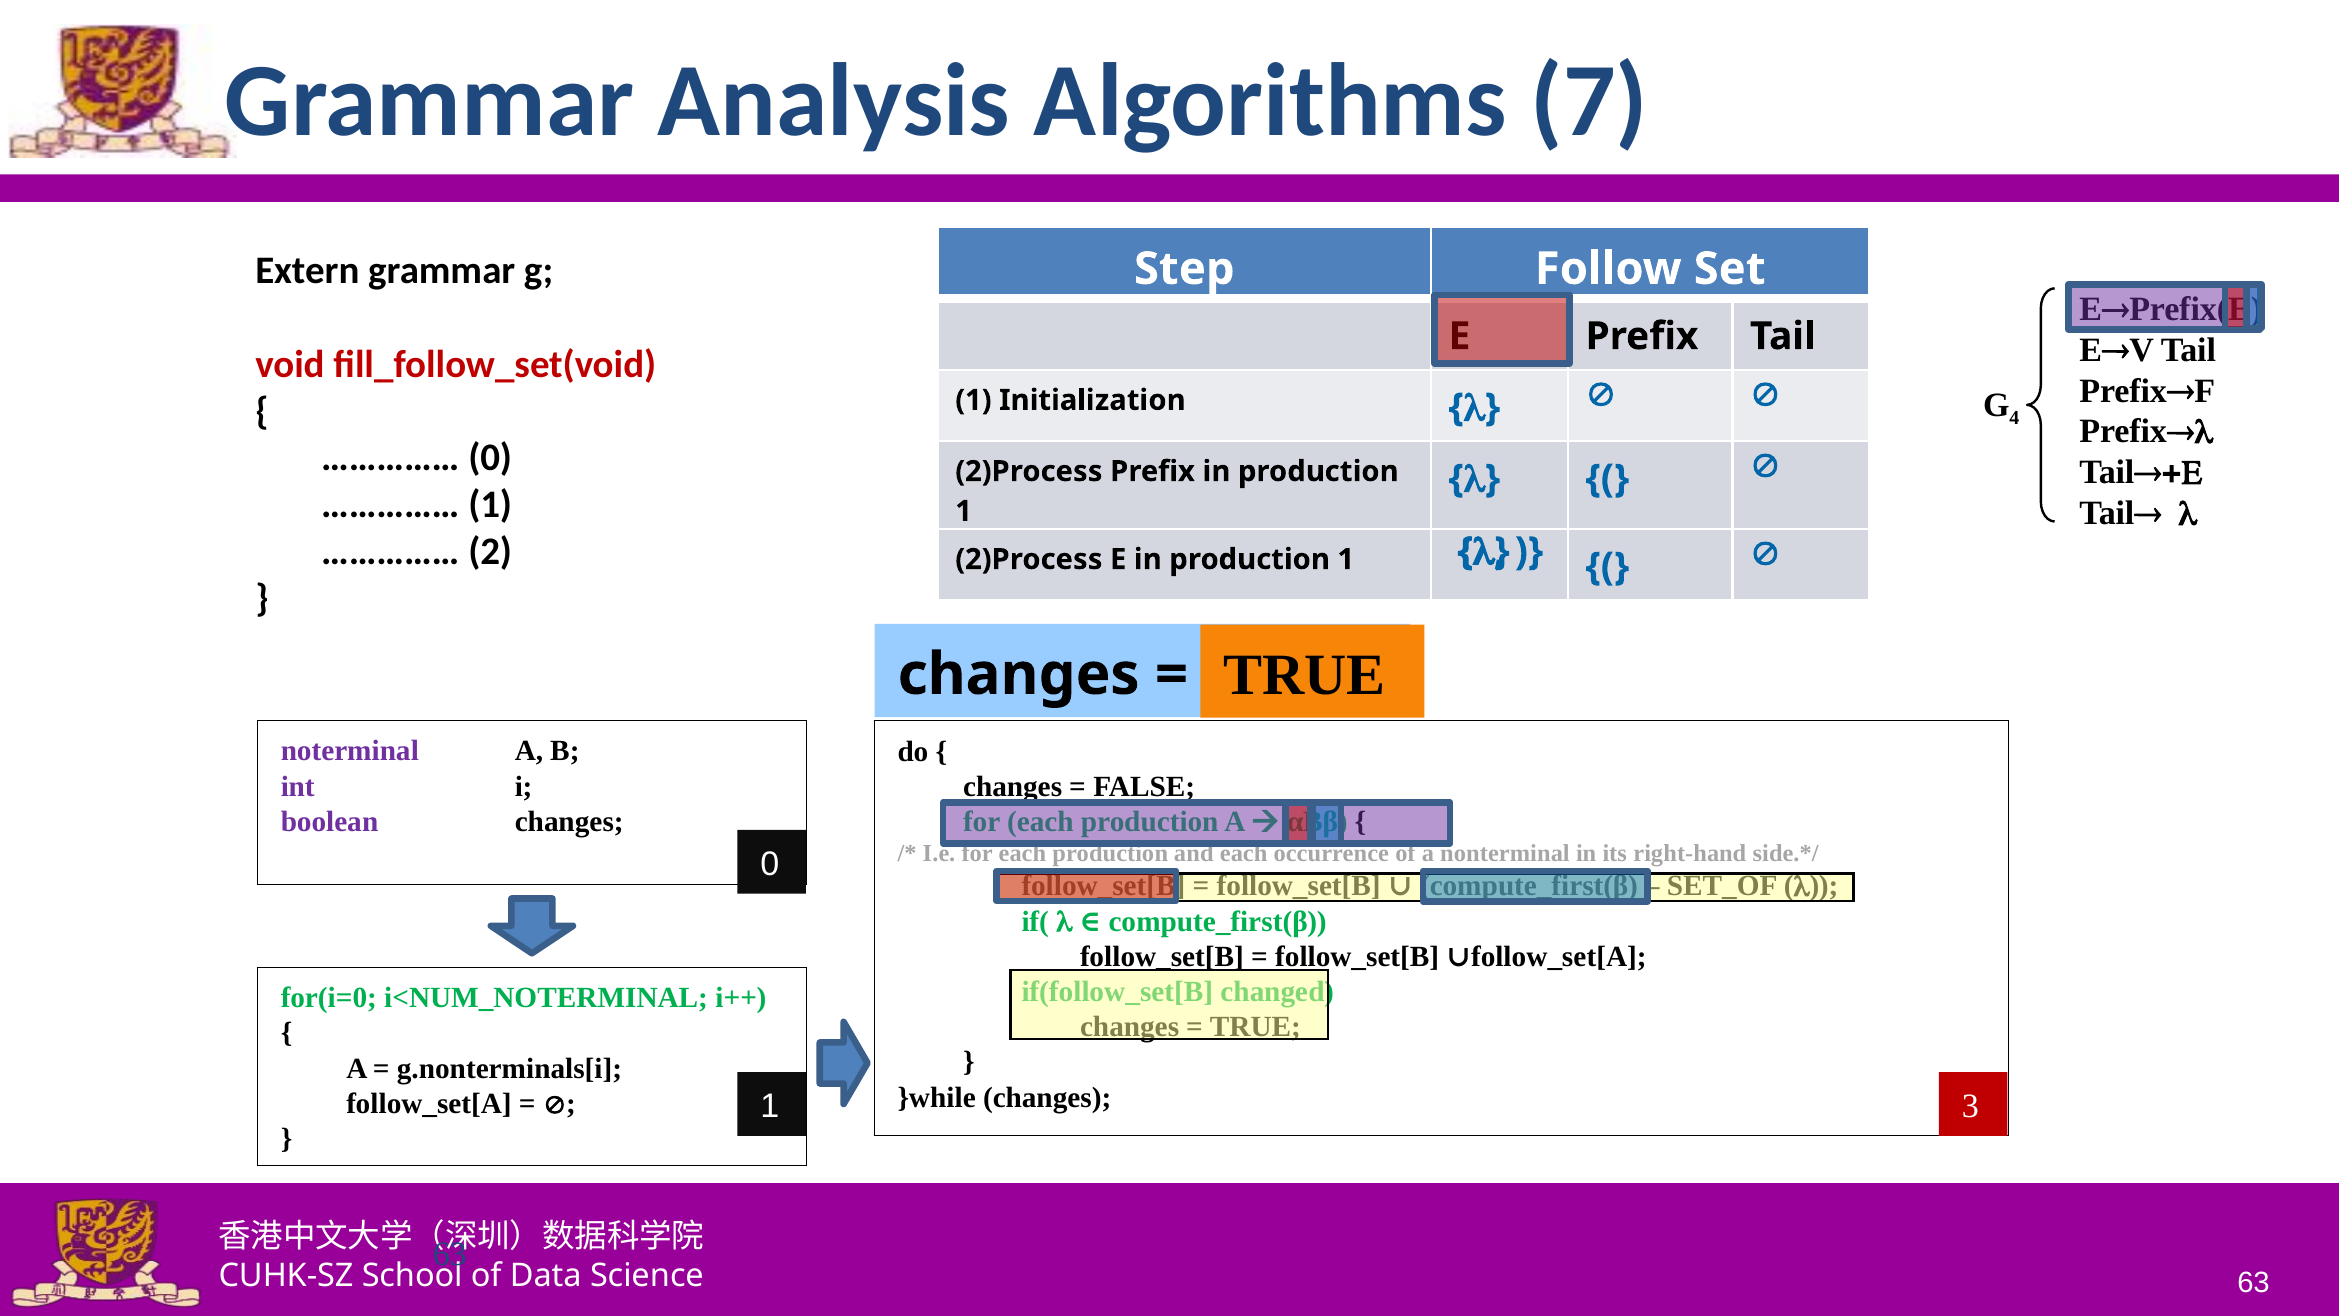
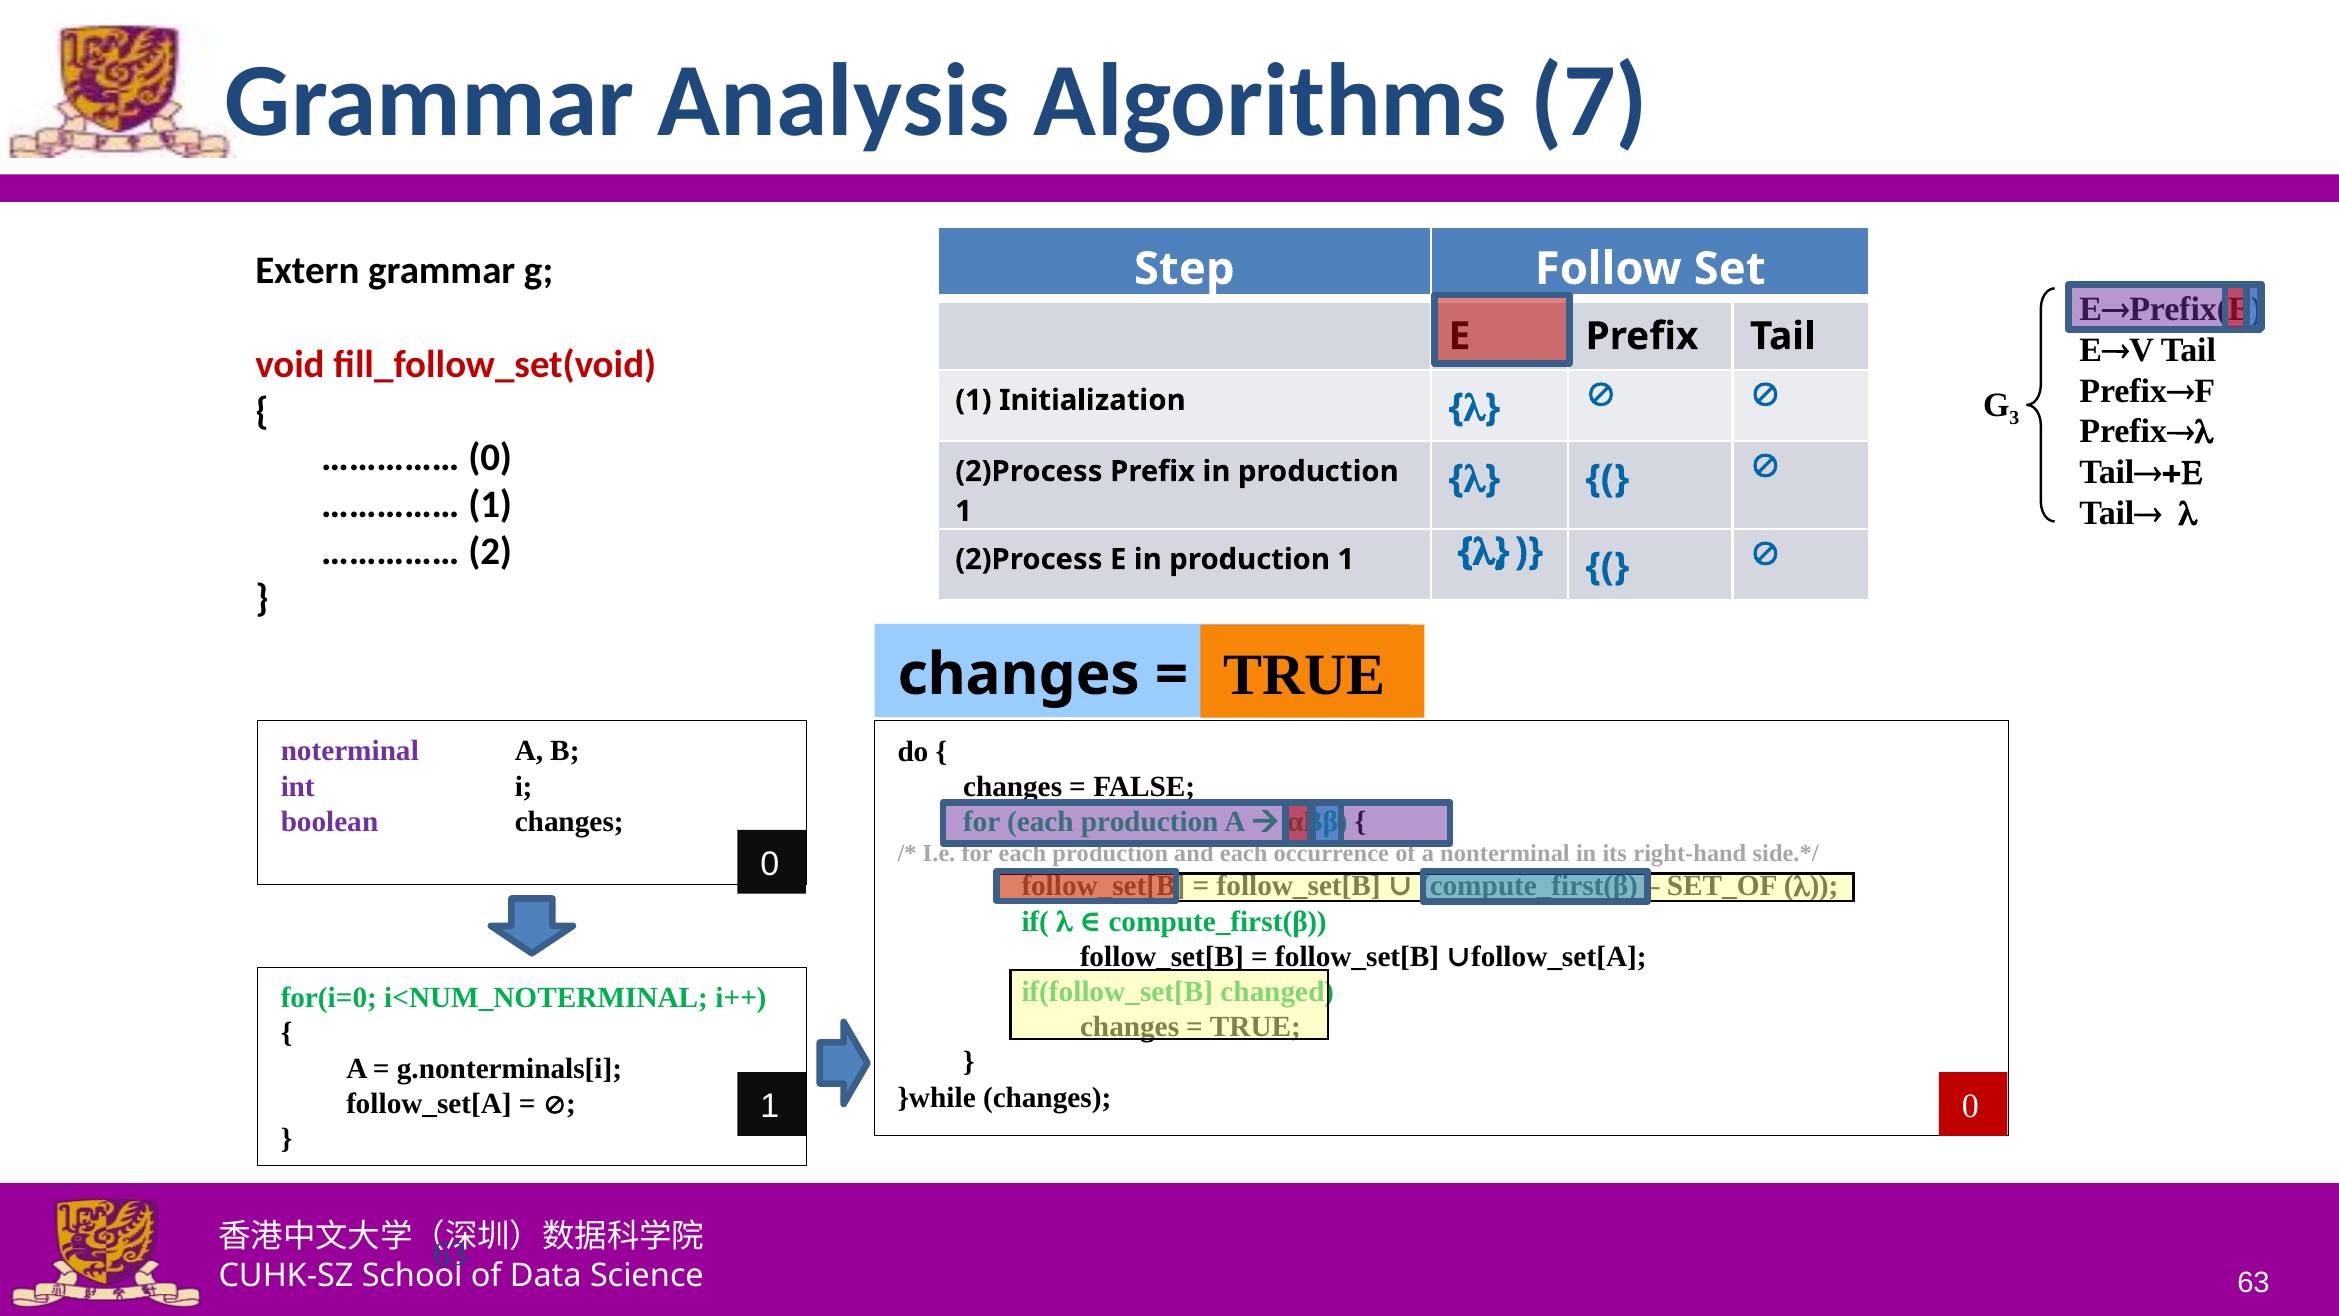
4: 4 -> 3 (2014, 418)
1 3: 3 -> 0 (1970, 1106)
